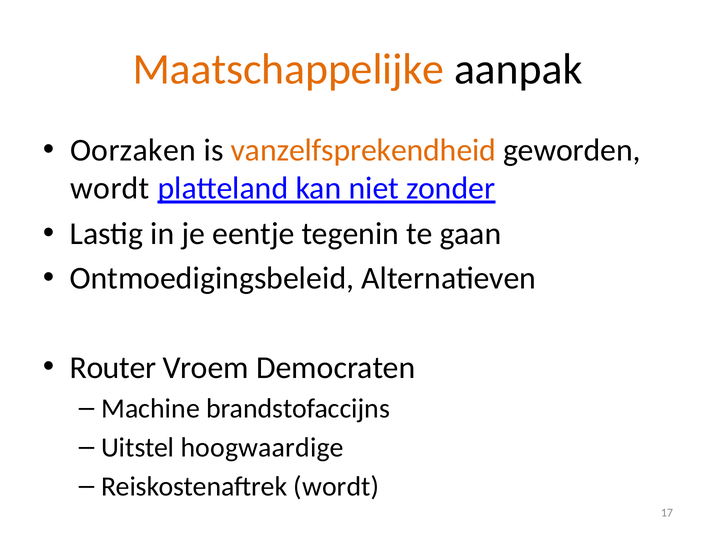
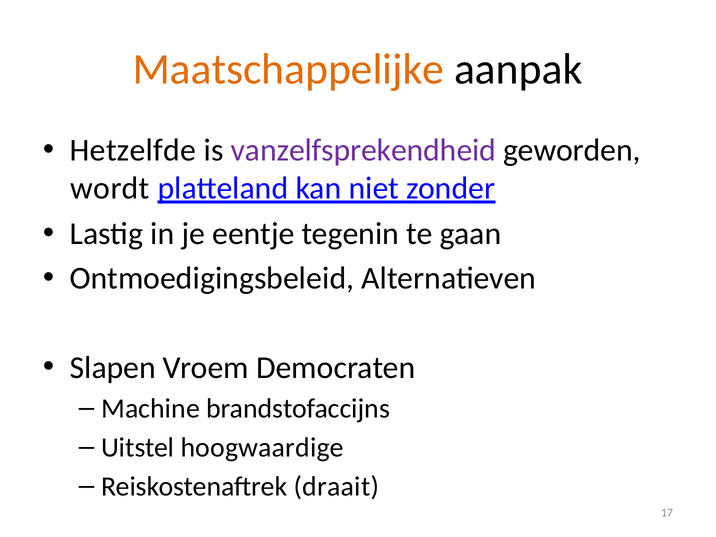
Oorzaken: Oorzaken -> Hetzelfde (133, 150)
vanzelfsprekendheid colour: orange -> purple (363, 150)
Router: Router -> Slapen (113, 368)
Reiskostenaftrek wordt: wordt -> draait (336, 486)
